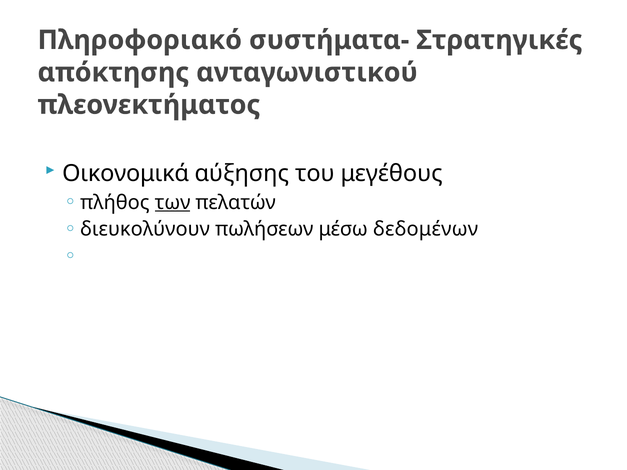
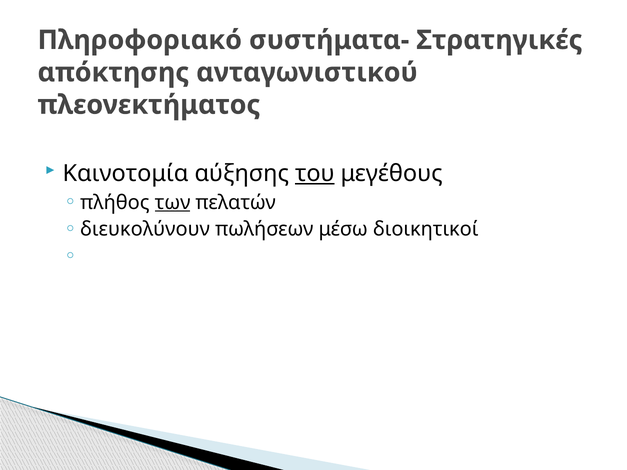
Οικονομικά: Οικονομικά -> Καινοτομία (126, 174)
του underline: none -> present (315, 174)
δεδομένων: δεδομένων -> διοικητικοί (426, 229)
